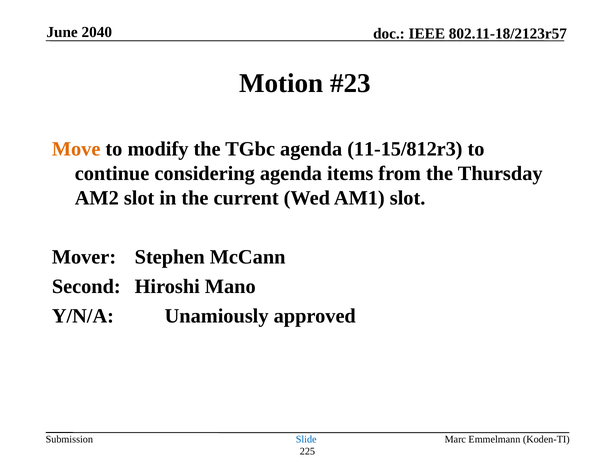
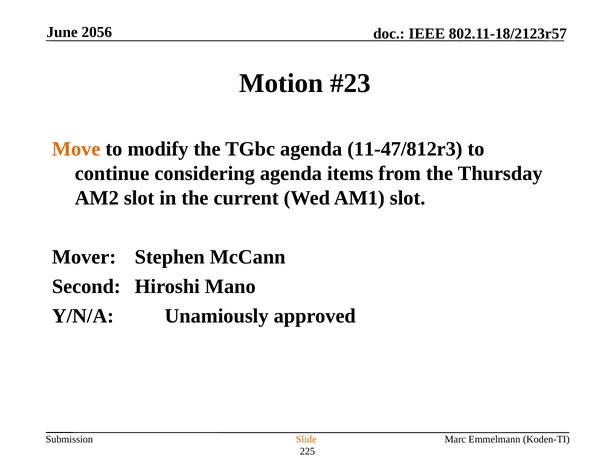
2040: 2040 -> 2056 (97, 32)
11-15/812r3: 11-15/812r3 -> 11-47/812r3 (405, 149)
Slide colour: blue -> orange (306, 439)
